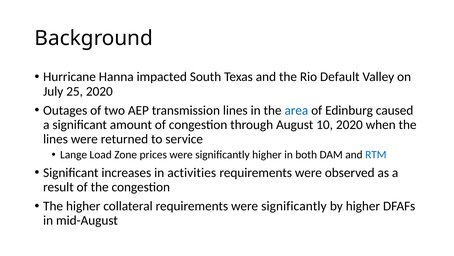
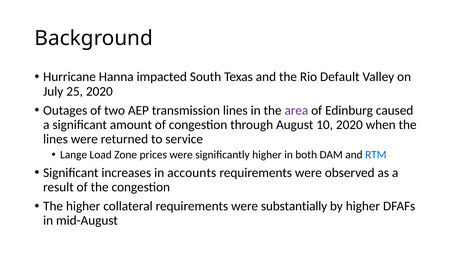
area colour: blue -> purple (296, 110)
activities: activities -> accounts (192, 172)
requirements were significantly: significantly -> substantially (294, 206)
